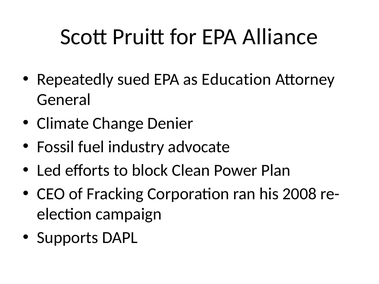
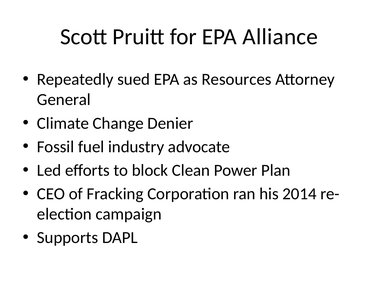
Education: Education -> Resources (237, 80)
2008: 2008 -> 2014 (300, 194)
